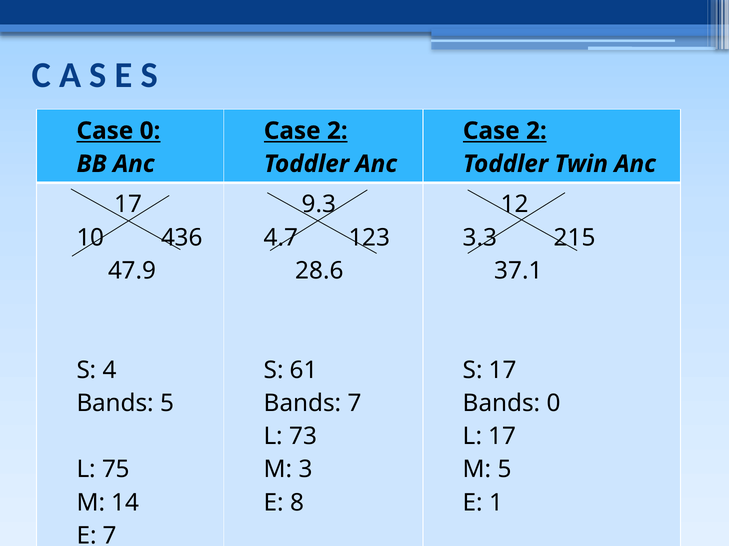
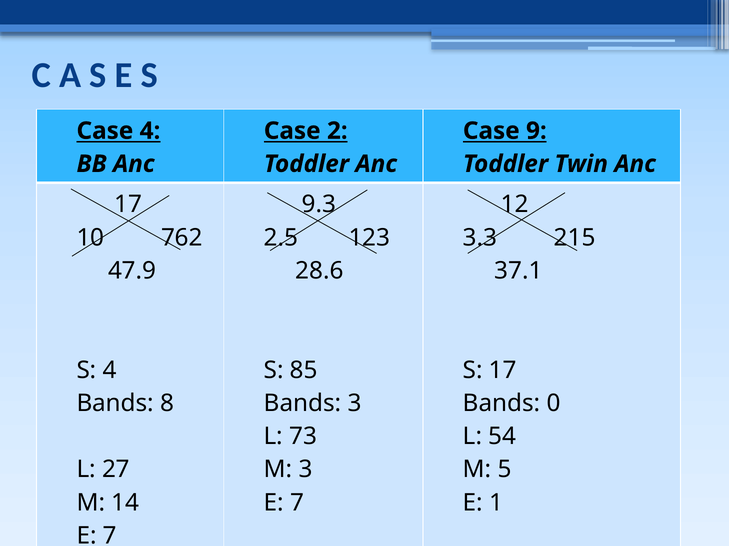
Case 0: 0 -> 4 (150, 131)
2: 2 -> 9 (536, 131)
436: 436 -> 762 (182, 238)
4.7: 4.7 -> 2.5 (281, 238)
61: 61 -> 85 (304, 371)
Bands 5: 5 -> 8 (167, 404)
Bands 7: 7 -> 3 (355, 404)
L 17: 17 -> 54 (502, 437)
75: 75 -> 27 (116, 470)
8: 8 -> 7 (297, 503)
